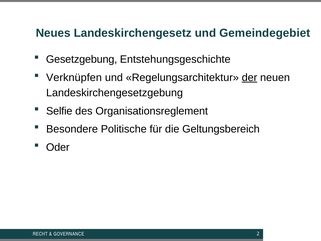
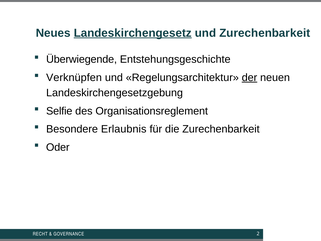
Landeskirchengesetz underline: none -> present (133, 33)
und Gemeindegebiet: Gemeindegebiet -> Zurechenbarkeit (265, 33)
Gesetzgebung: Gesetzgebung -> Überwiegende (82, 59)
Politische: Politische -> Erlaubnis (124, 129)
die Geltungsbereich: Geltungsbereich -> Zurechenbarkeit (221, 129)
